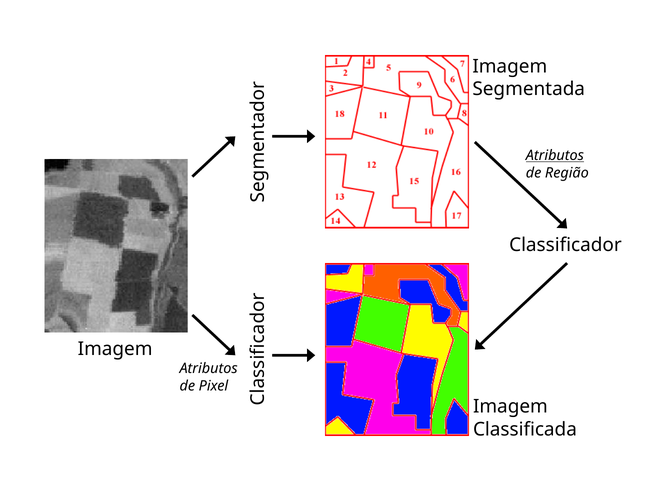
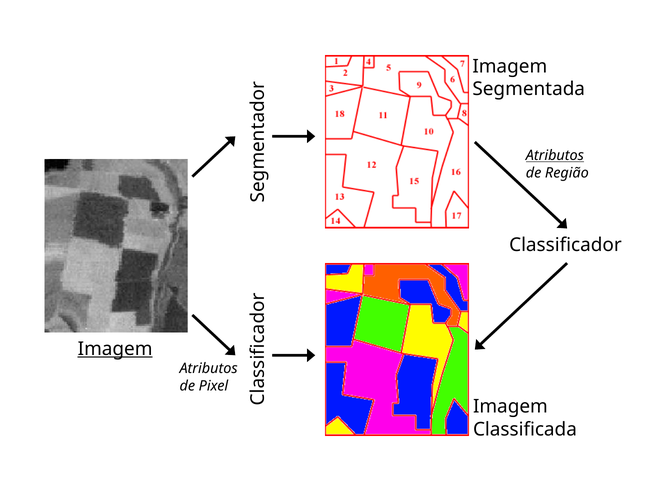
Imagem underline: none -> present (115, 348)
